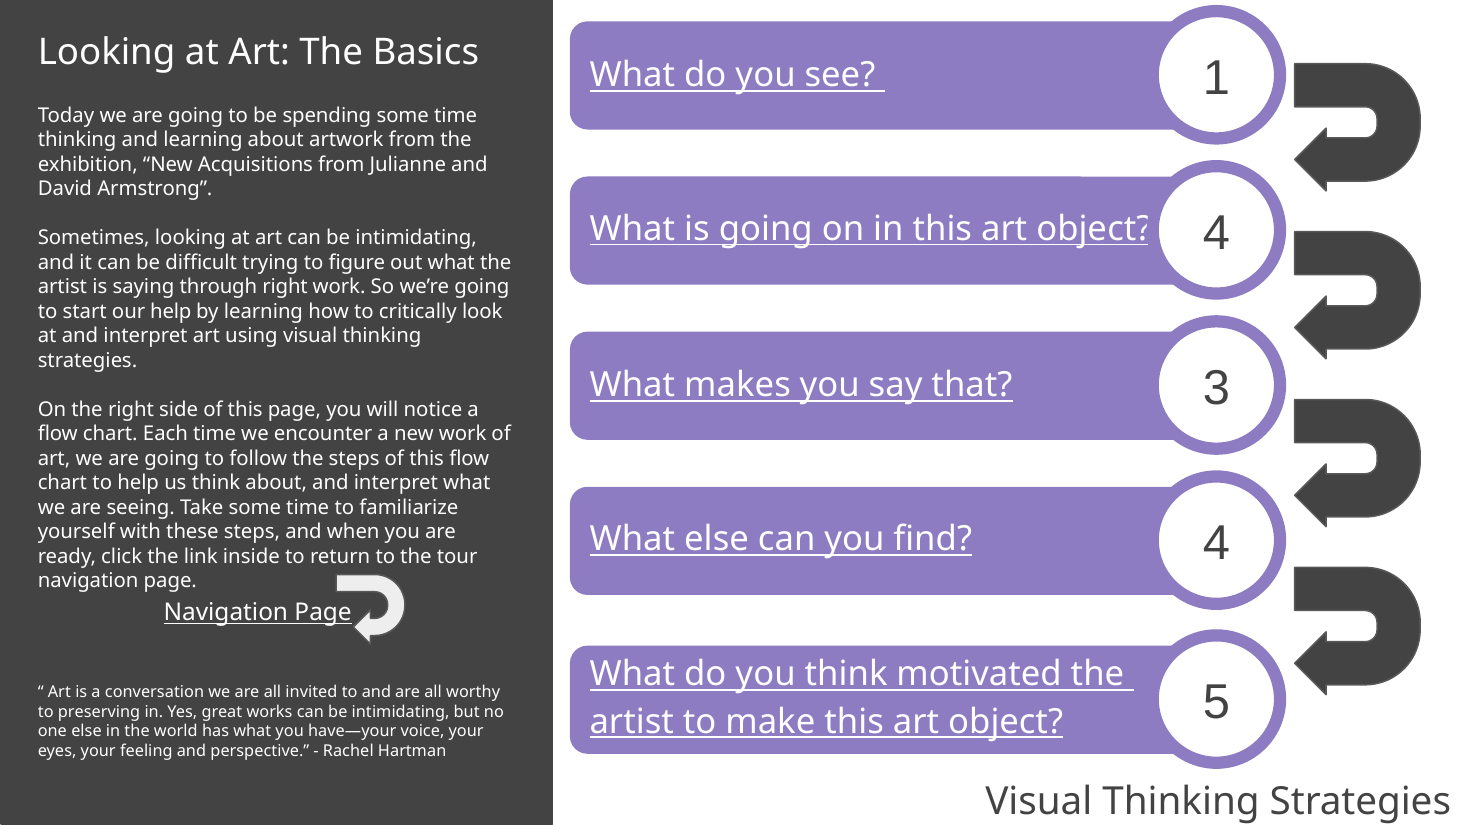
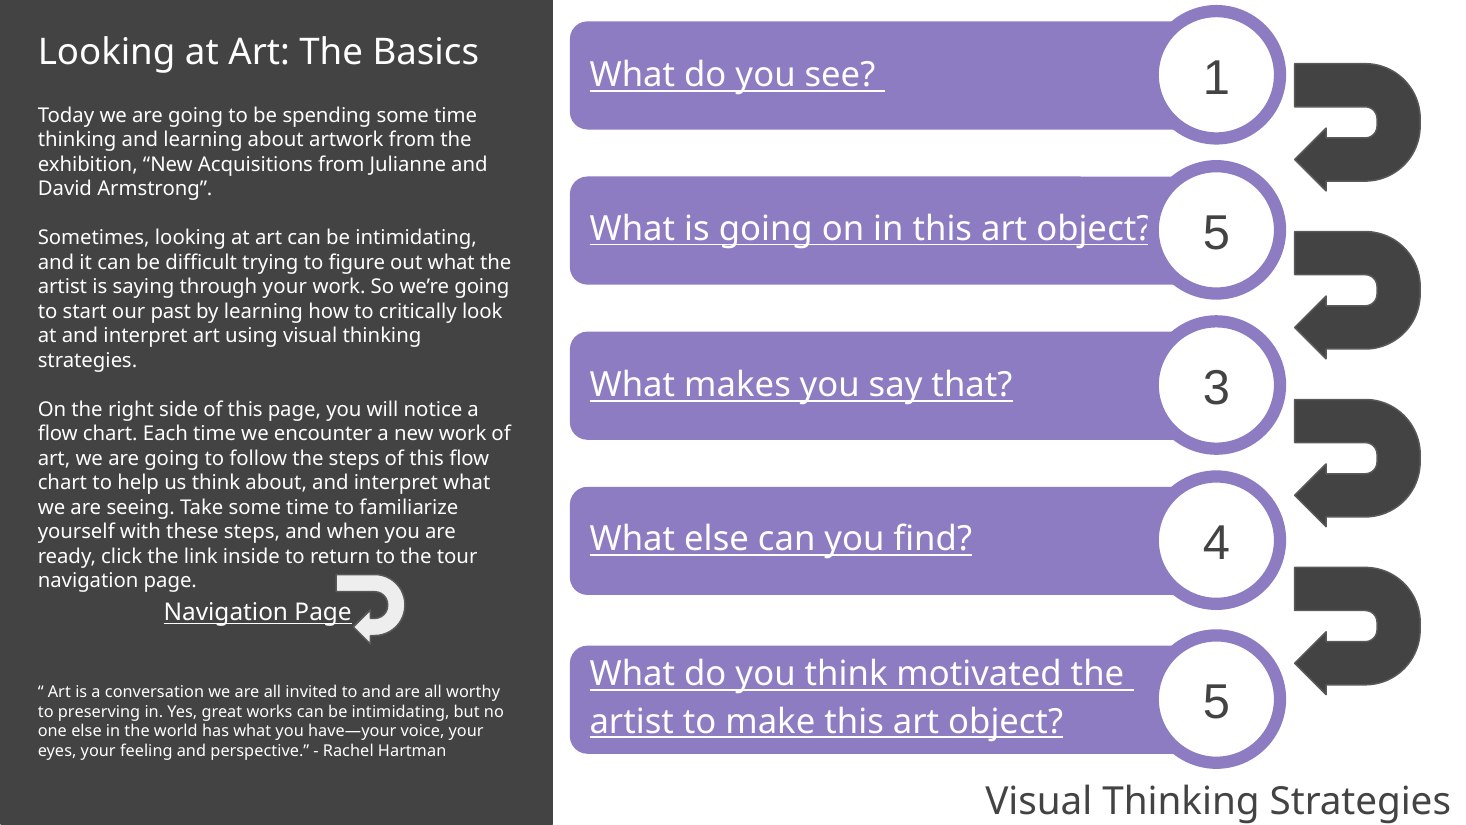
4: 4 -> 5 (1216, 233)
through right: right -> your (285, 287)
our help: help -> past (171, 311)
